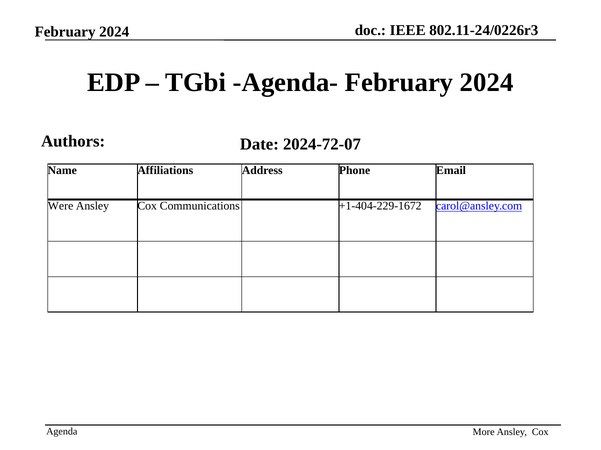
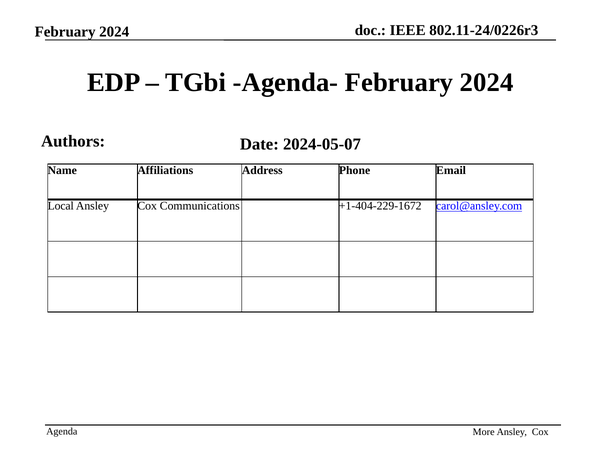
2024-72-07: 2024-72-07 -> 2024-05-07 (322, 144)
Were: Were -> Local (61, 206)
